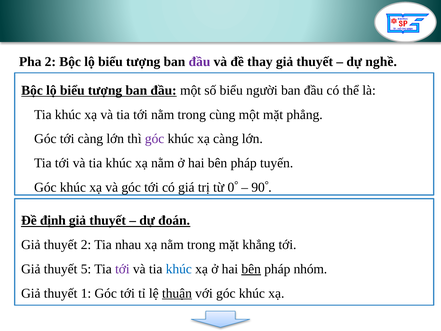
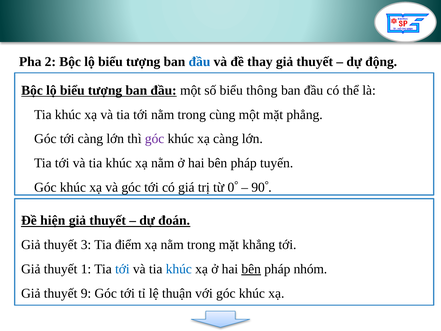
đầu colour: purple -> blue (199, 62)
nghề: nghề -> động (381, 62)
người: người -> thông (262, 90)
định: định -> hiện (53, 220)
thuyết 2: 2 -> 3 (86, 245)
nhau: nhau -> điểm (128, 245)
5: 5 -> 1 (86, 269)
tới colour: purple -> blue (122, 269)
1: 1 -> 9 (86, 293)
thuận underline: present -> none (177, 293)
